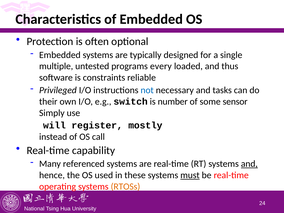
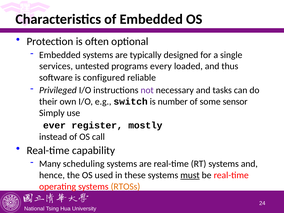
multiple: multiple -> services (56, 66)
constraints: constraints -> configured (104, 78)
not colour: blue -> purple (147, 90)
will: will -> ever (54, 125)
referenced: referenced -> scheduling (84, 164)
and underline: present -> none (249, 164)
